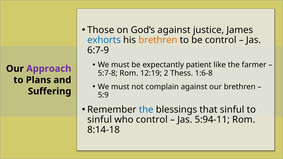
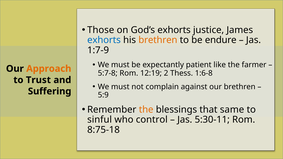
God’s against: against -> exhorts (174, 30)
be control: control -> endure (221, 40)
6:7-9: 6:7-9 -> 1:7-9 (98, 50)
Approach colour: purple -> orange (49, 69)
Plans: Plans -> Trust (38, 80)
the colour: blue -> orange (146, 110)
that sinful: sinful -> same (232, 110)
5:94-11: 5:94-11 -> 5:30-11 (212, 120)
8:14-18: 8:14-18 -> 8:75-18 (103, 130)
